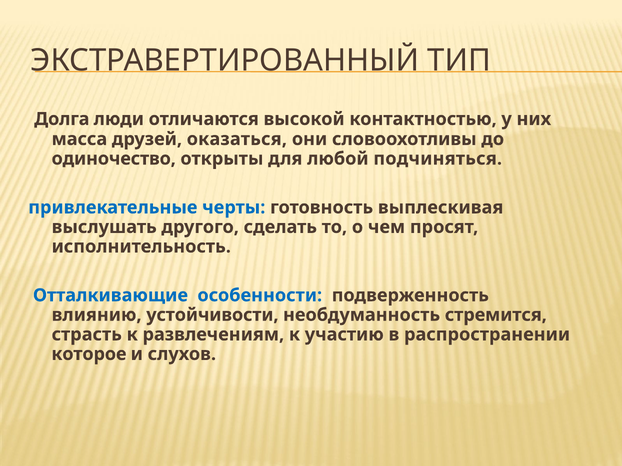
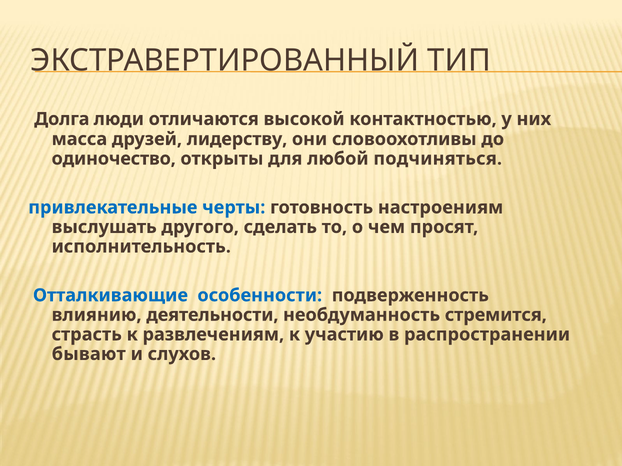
оказаться: оказаться -> лидерству (237, 139)
выплескивая: выплескивая -> настроениям (441, 208)
устойчивости: устойчивости -> деятельности (212, 315)
которое: которое -> бывают (89, 354)
